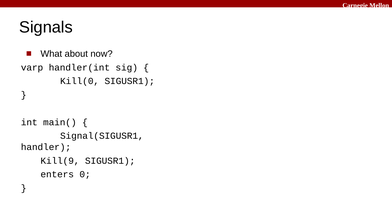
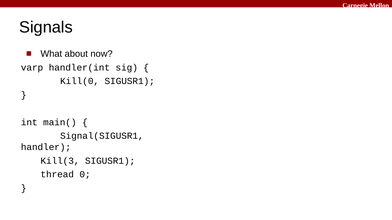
Kill(9: Kill(9 -> Kill(3 (60, 161)
enters: enters -> thread (57, 175)
